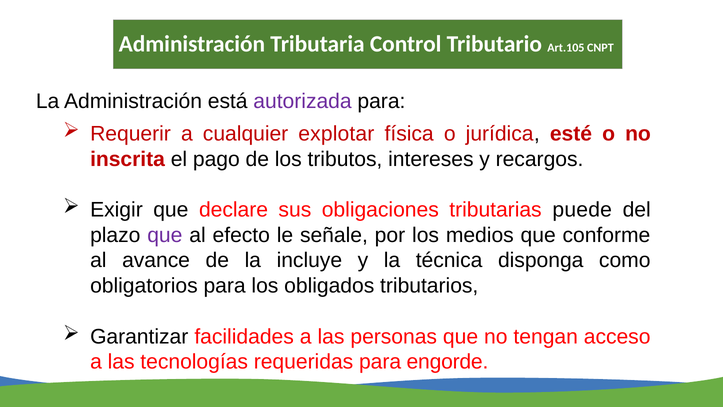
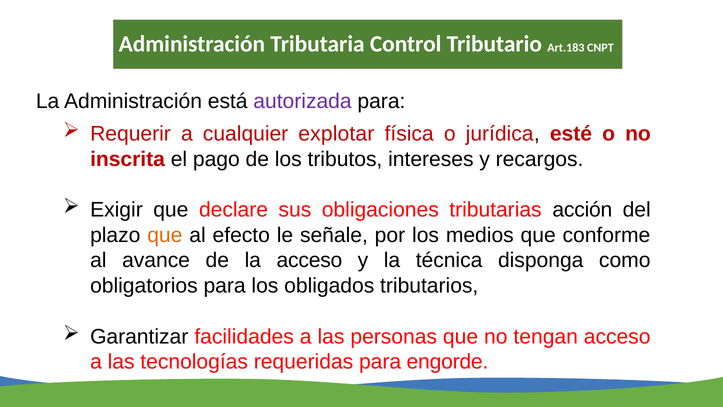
Art.105: Art.105 -> Art.183 (566, 48)
puede: puede -> acción (582, 210)
que colour: purple -> orange (165, 235)
la incluye: incluye -> acceso (309, 260)
